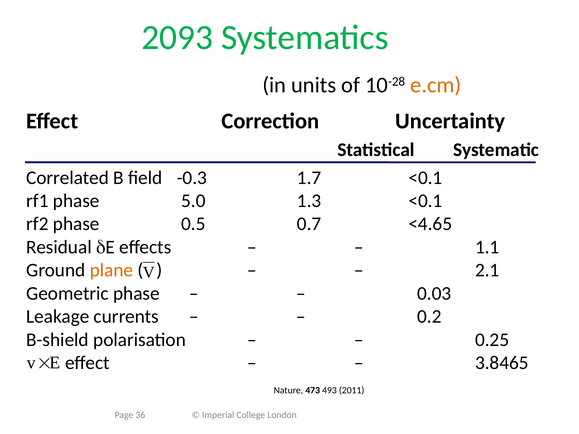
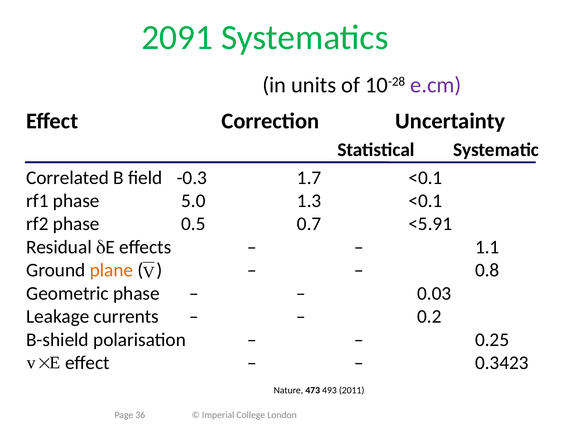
2093: 2093 -> 2091 (177, 37)
e.cm colour: orange -> purple (436, 85)
<4.65: <4.65 -> <5.91 (430, 224)
2.1: 2.1 -> 0.8 (487, 270)
3.8465: 3.8465 -> 0.3423 (502, 363)
